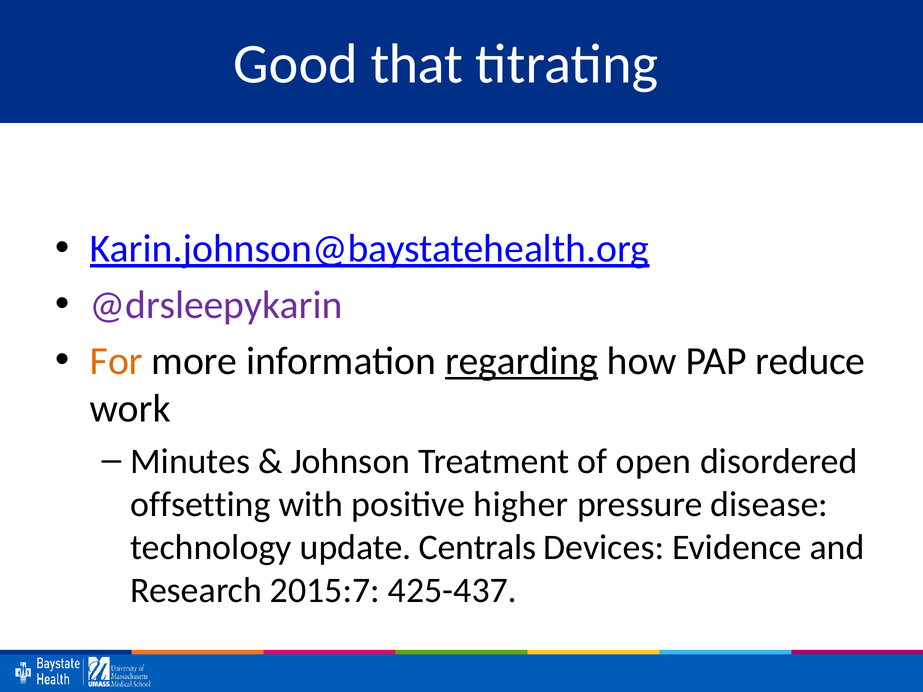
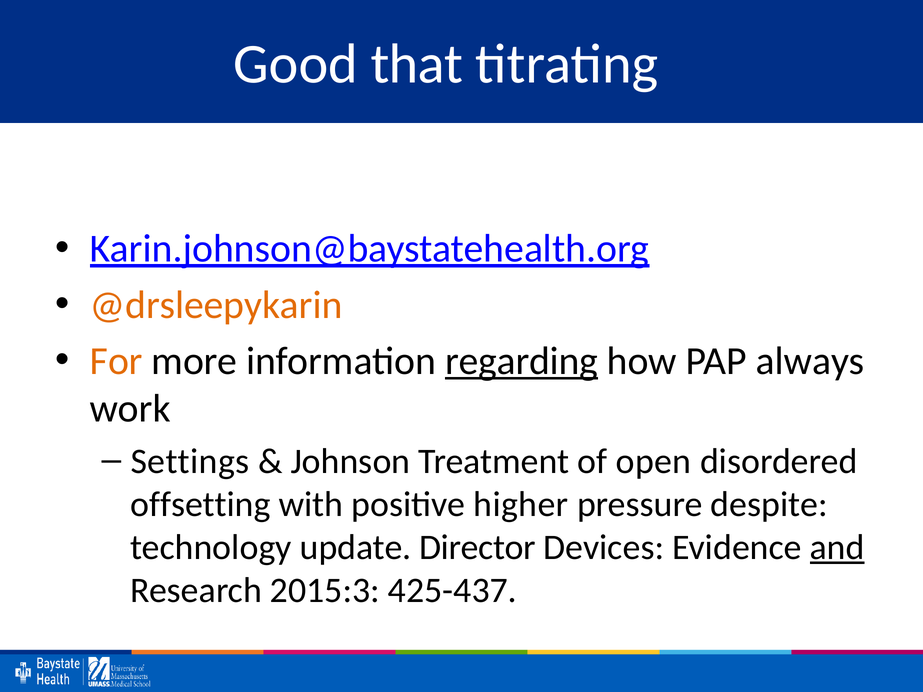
@drsleepykarin colour: purple -> orange (216, 305)
reduce: reduce -> always (810, 361)
Minutes: Minutes -> Settings (190, 461)
disease: disease -> despite (769, 504)
Centrals: Centrals -> Director (478, 548)
and underline: none -> present (837, 548)
2015:7: 2015:7 -> 2015:3 (325, 591)
